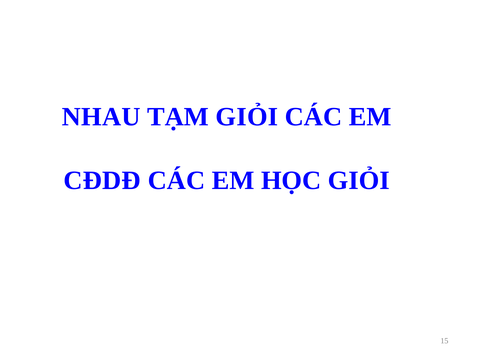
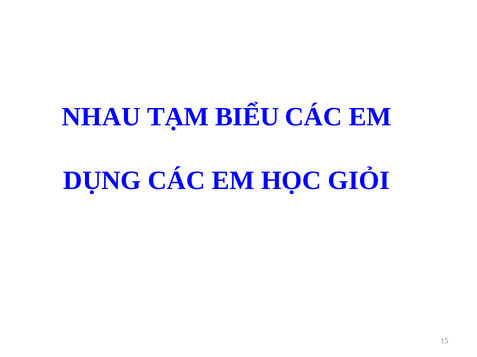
TẠM GIỎI: GIỎI -> BIỂU (247, 117)
CĐDĐ: CĐDĐ -> DỤNG (102, 181)
